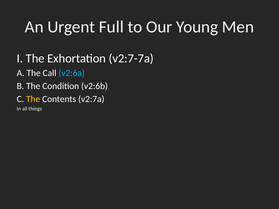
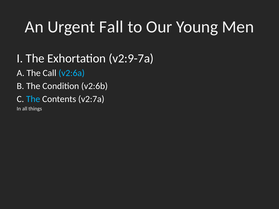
Full: Full -> Fall (111, 27)
v2:7-7a: v2:7-7a -> v2:9-7a (131, 59)
The colour: yellow -> light blue (33, 99)
